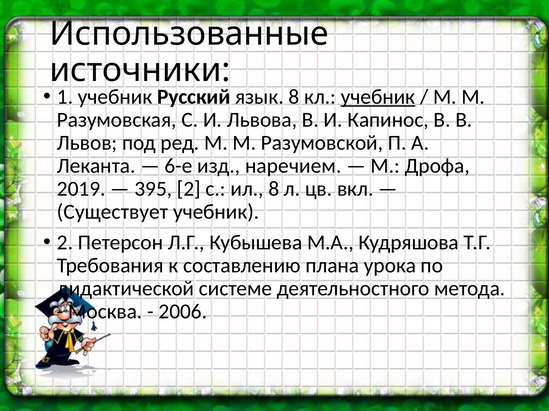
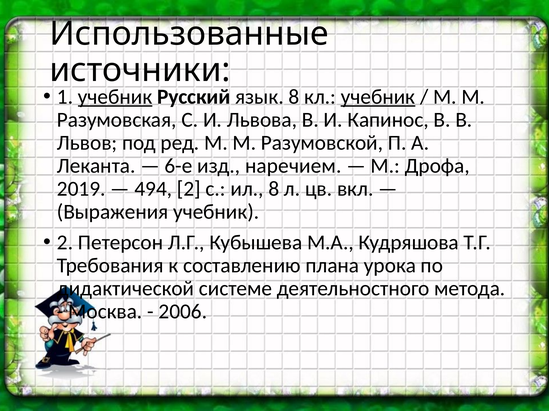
учебник underline: none -> present (115, 97)
395: 395 -> 494 (153, 189)
Существует: Существует -> Выражения (113, 212)
